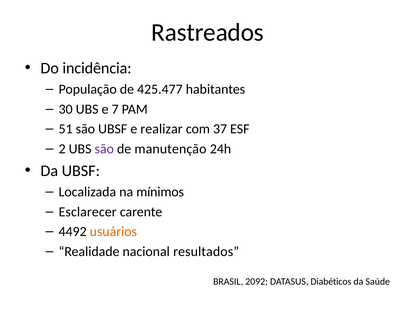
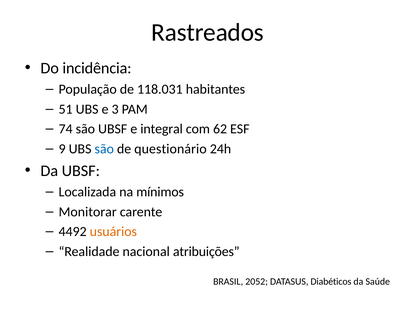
425.477: 425.477 -> 118.031 (160, 89)
30: 30 -> 51 (66, 109)
7: 7 -> 3 (115, 109)
51: 51 -> 74 (66, 129)
realizar: realizar -> integral (162, 129)
37: 37 -> 62 (220, 129)
2: 2 -> 9 (62, 149)
são colour: purple -> blue (104, 149)
manutenção: manutenção -> questionário (170, 149)
Esclarecer: Esclarecer -> Monitorar (88, 211)
resultados: resultados -> atribuições (206, 251)
2092: 2092 -> 2052 (257, 281)
